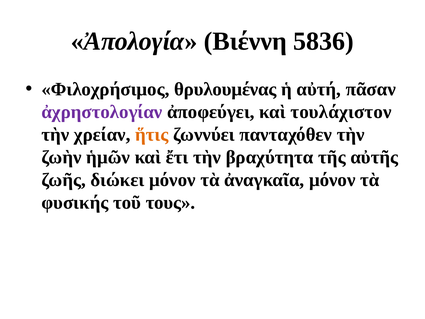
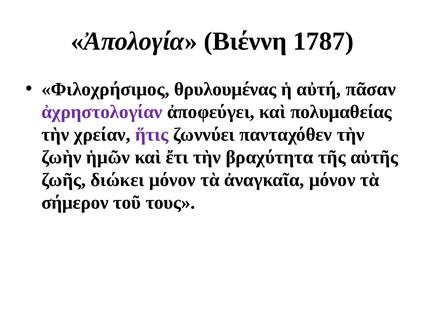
5836: 5836 -> 1787 (324, 41)
τουλάχιστον: τουλάχιστον -> πολυμαθείας (341, 112)
ἥτις colour: orange -> purple (152, 135)
φυσικής: φυσικής -> σήμερον (75, 203)
